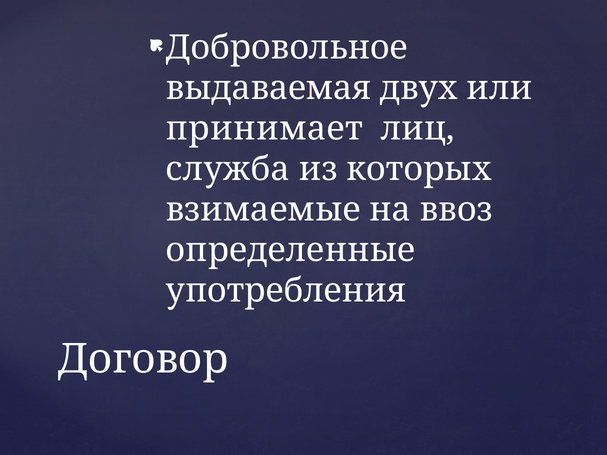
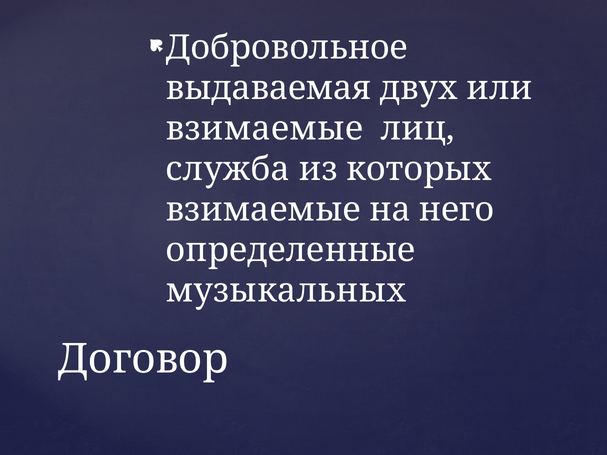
принимает: принимает -> взимаемые (265, 129)
ввоз: ввоз -> него (457, 210)
употребления: употребления -> музыкальных (286, 291)
